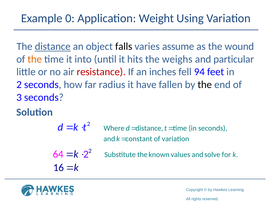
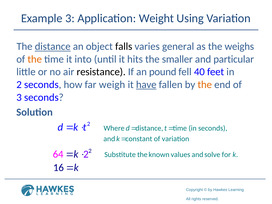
Example 0: 0 -> 3 (70, 18)
assume: assume -> general (178, 47)
wound: wound -> weighs (239, 47)
weighs: weighs -> smaller (177, 59)
resistance colour: red -> black (101, 72)
inches: inches -> pound (163, 72)
94: 94 -> 40 (199, 72)
radius: radius -> weigh (112, 85)
have underline: none -> present (146, 85)
the colour: black -> orange (205, 85)
